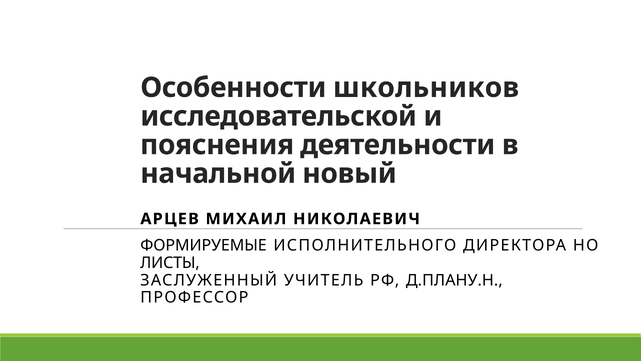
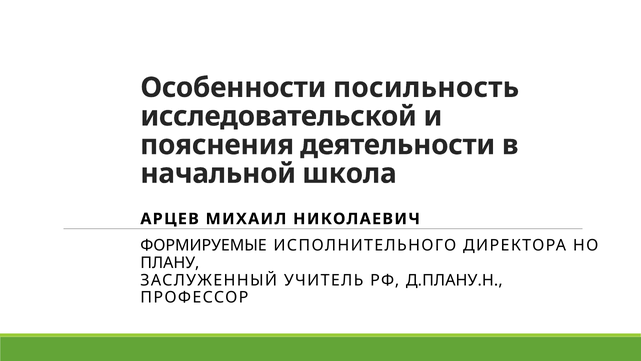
школьников: школьников -> посильность (426, 88)
новый: новый -> школа (349, 173)
ЛИСТЫ: ЛИСТЫ -> ПЛАНУ (170, 263)
